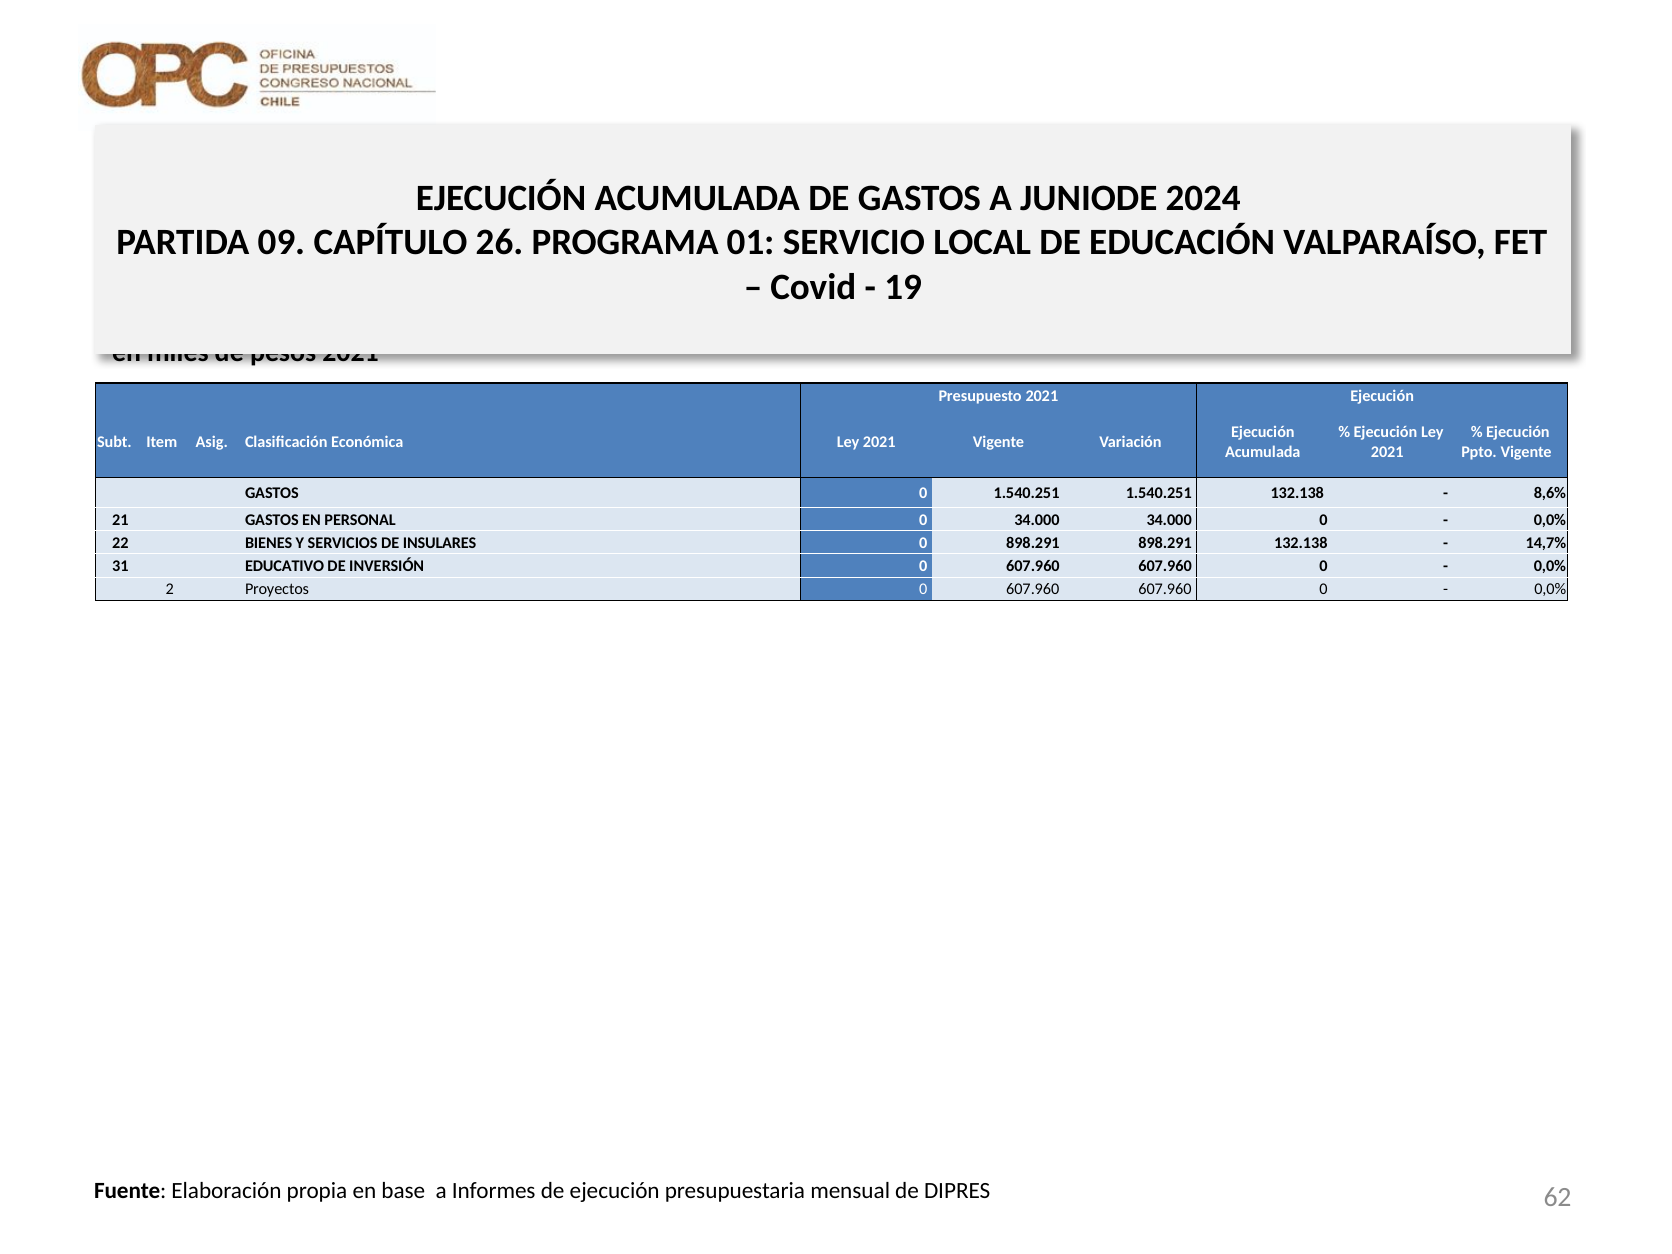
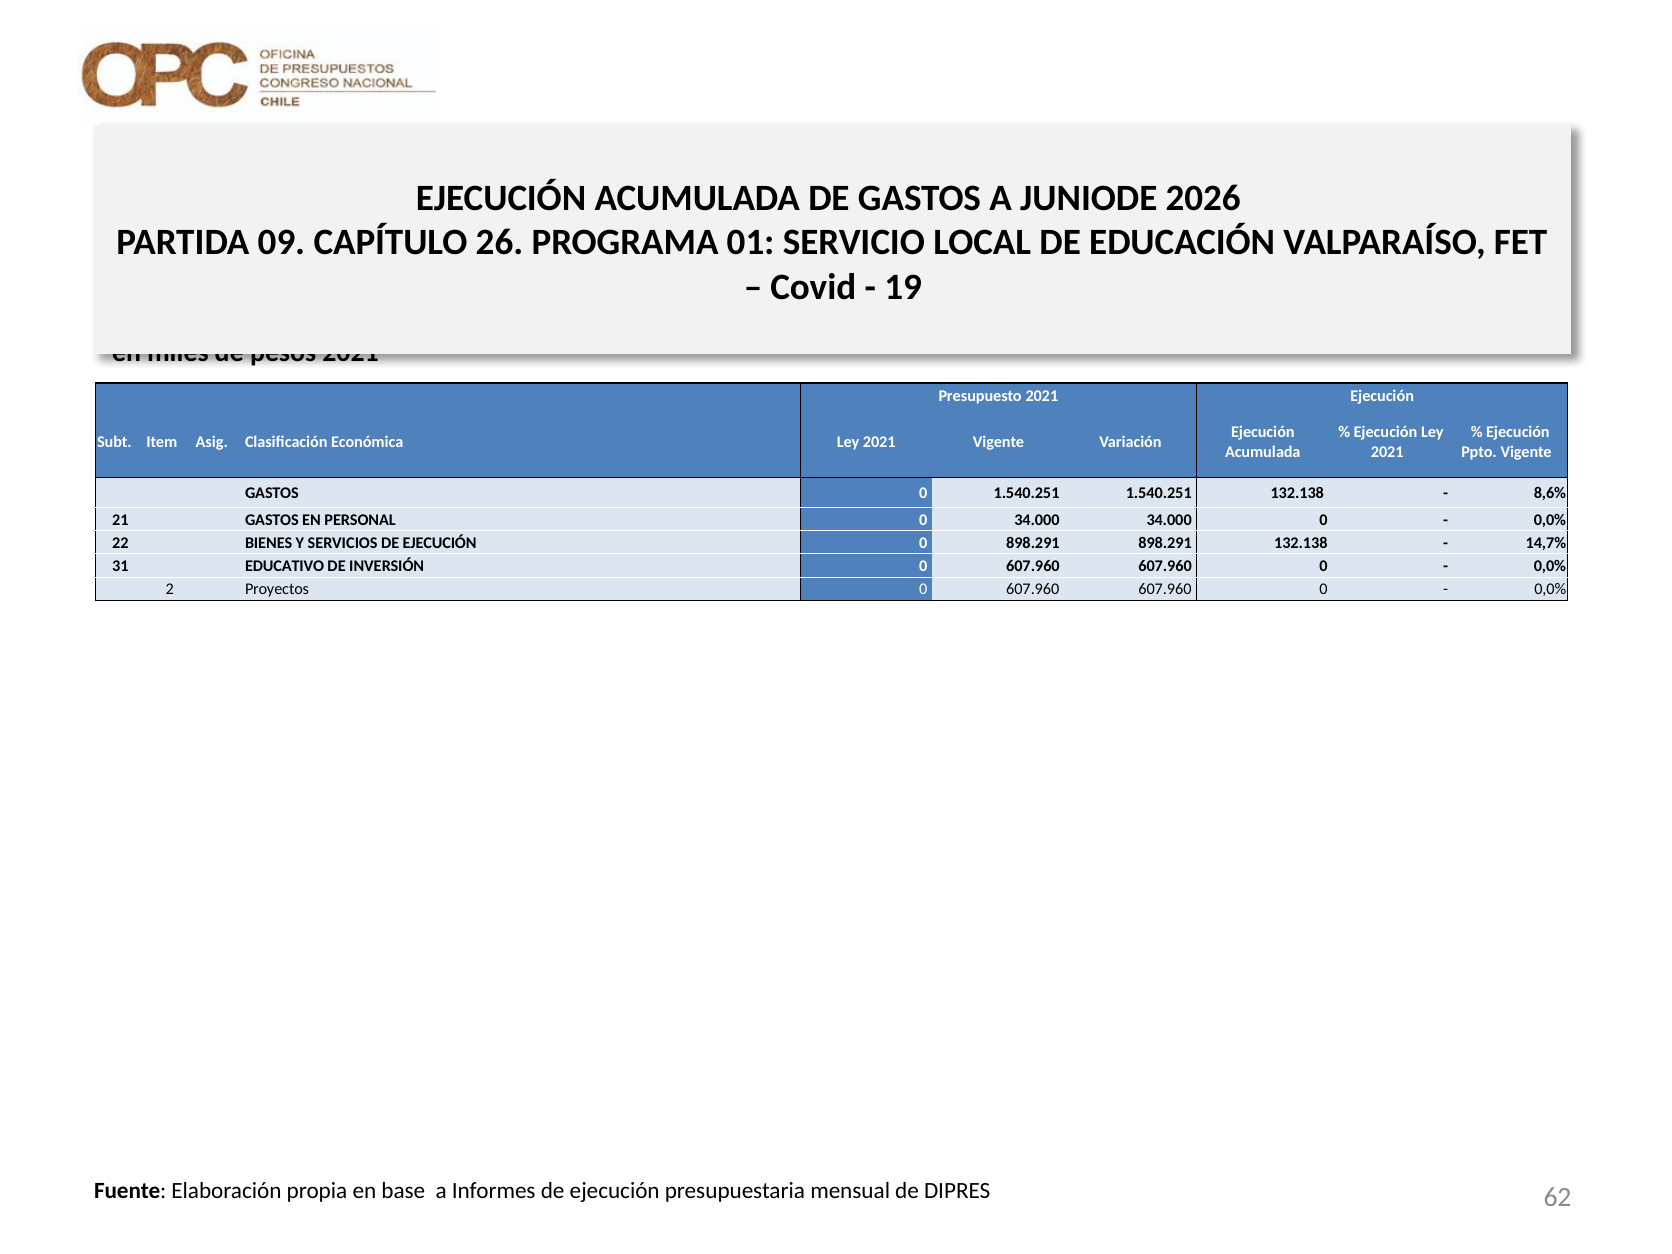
2024: 2024 -> 2026 (1203, 198)
SERVICIOS DE INSULARES: INSULARES -> EJECUCIÓN (440, 543)
